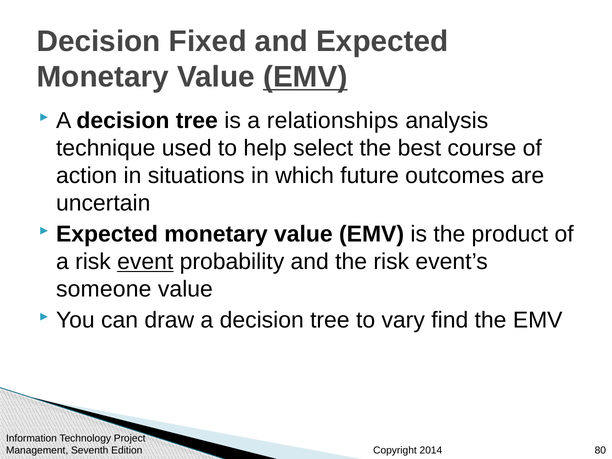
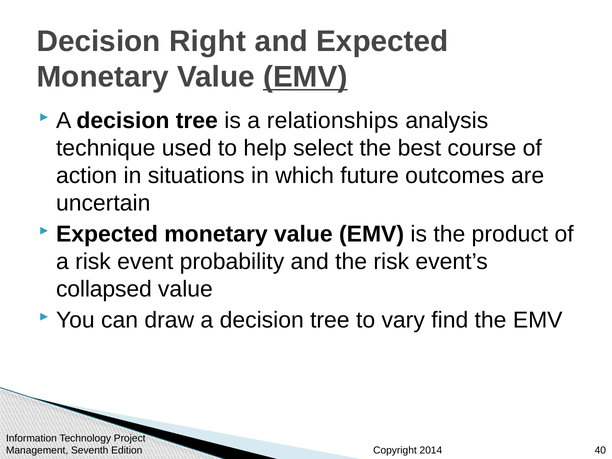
Fixed: Fixed -> Right (208, 41)
event underline: present -> none (145, 262)
someone: someone -> collapsed (104, 289)
80: 80 -> 40 (600, 451)
